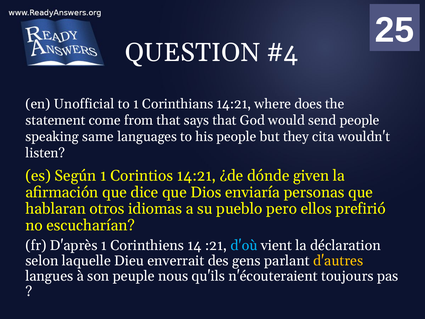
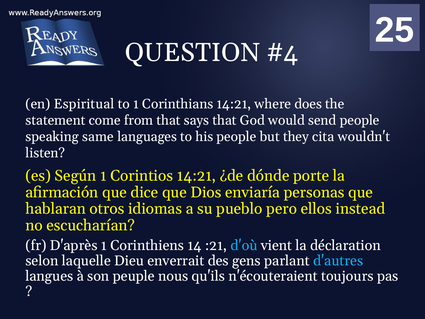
Unofficial: Unofficial -> Espiritual (84, 104)
given: given -> porte (311, 176)
prefirió: prefirió -> instead (360, 209)
d'autres colour: yellow -> light blue (338, 261)
